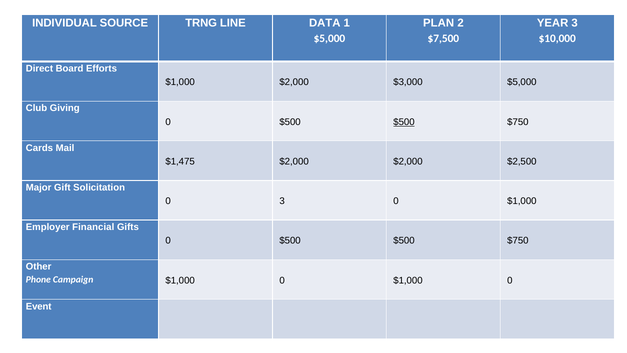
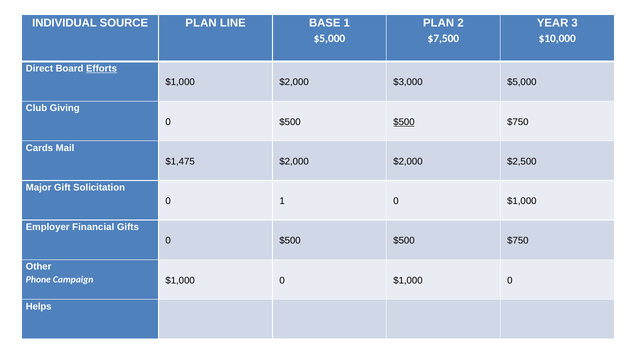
SOURCE TRNG: TRNG -> PLAN (201, 23)
LINE DATA: DATA -> BASE (325, 23)
Efforts underline: none -> present (102, 69)
0 3: 3 -> 1 (282, 201)
Event: Event -> Helps (39, 306)
